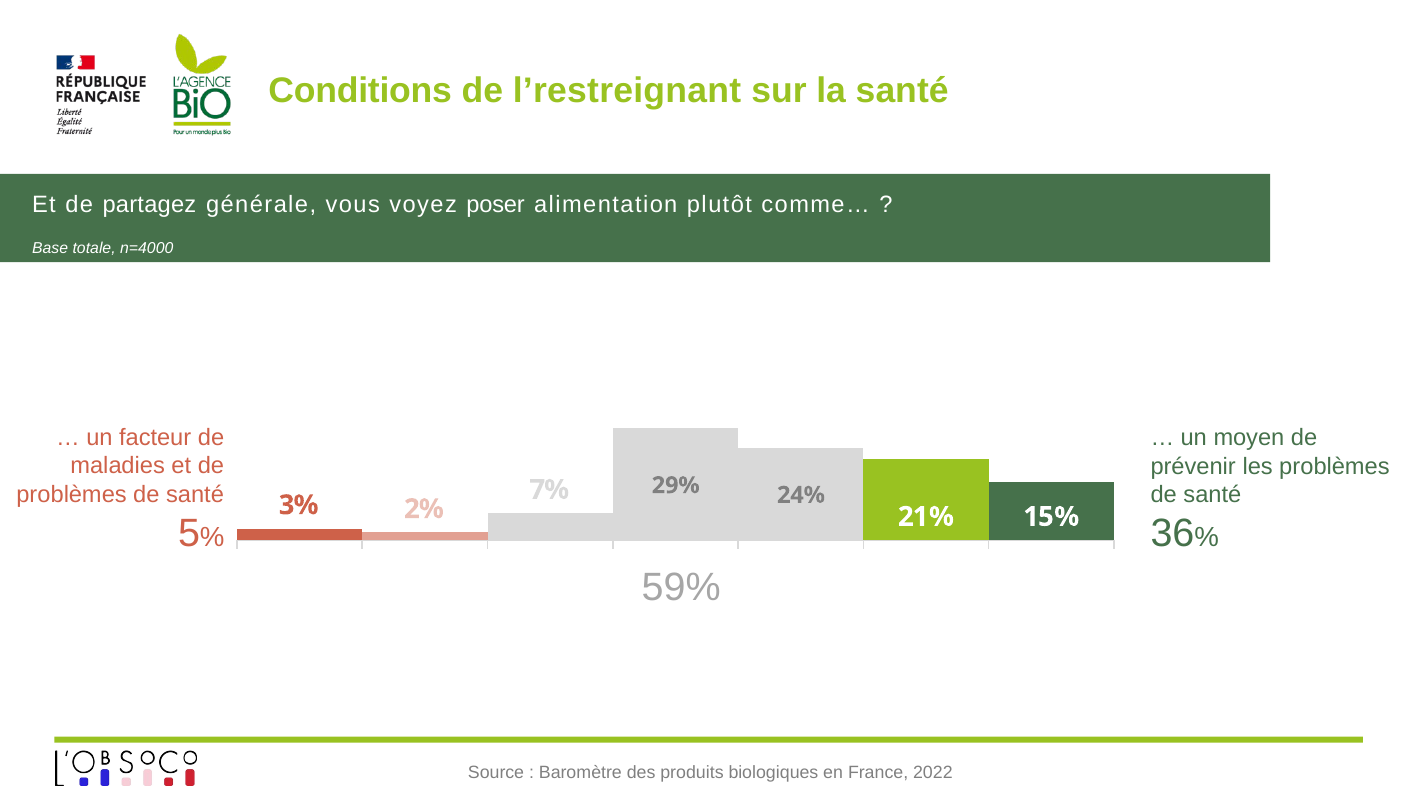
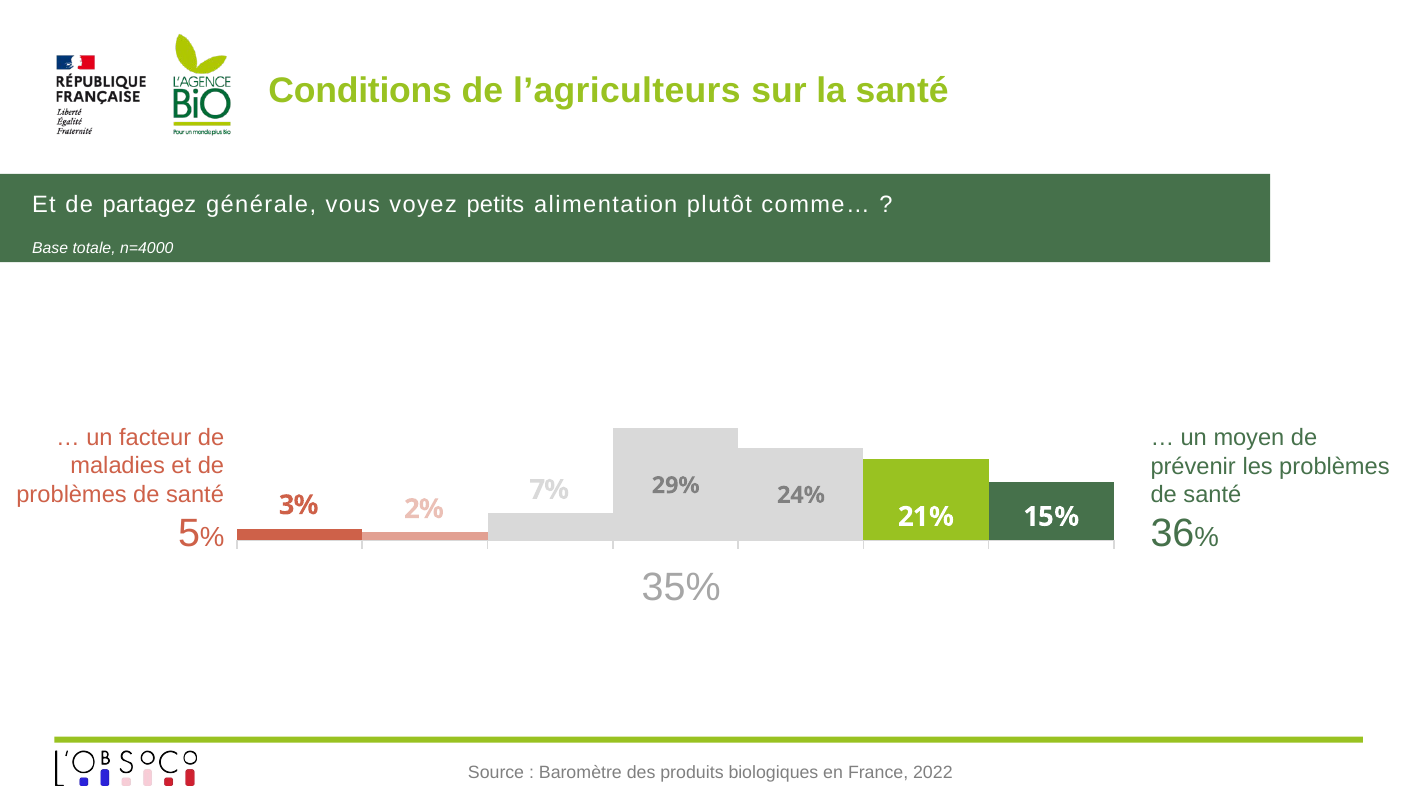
l’restreignant: l’restreignant -> l’agriculteurs (627, 91)
poser: poser -> petits (495, 205)
59%: 59% -> 35% (681, 587)
